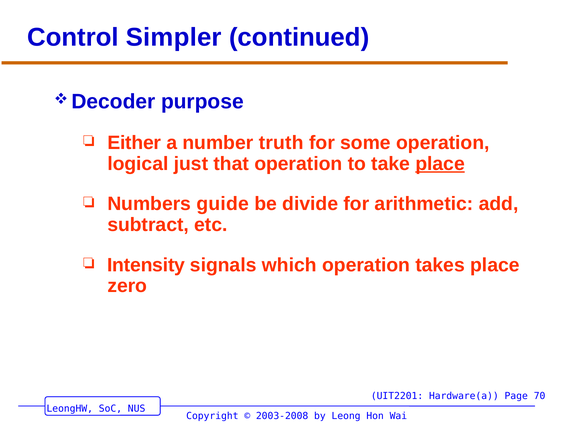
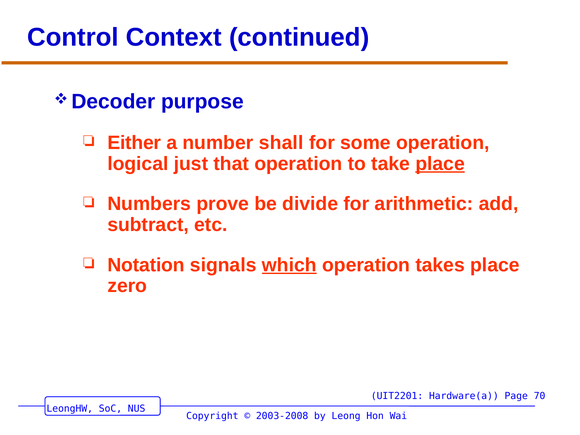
Simpler: Simpler -> Context (174, 37)
truth: truth -> shall (281, 143)
guide: guide -> prove (223, 204)
Intensity: Intensity -> Notation (146, 265)
which underline: none -> present (289, 265)
